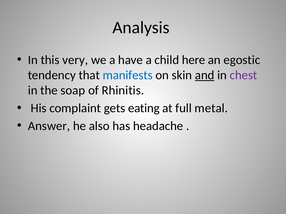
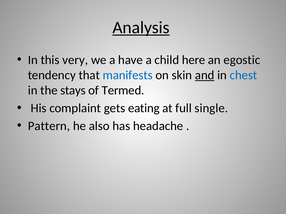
Analysis underline: none -> present (141, 28)
chest colour: purple -> blue (243, 75)
soap: soap -> stays (73, 91)
Rhinitis: Rhinitis -> Termed (123, 91)
metal: metal -> single (211, 108)
Answer: Answer -> Pattern (49, 126)
